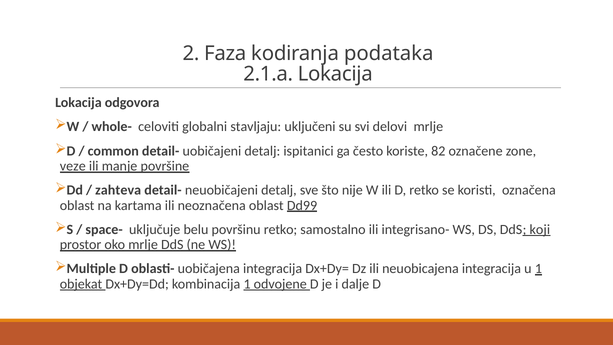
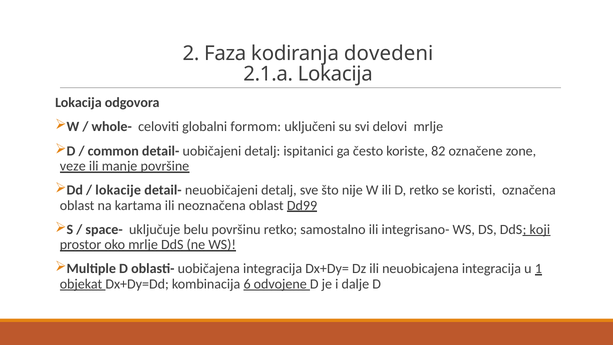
podataka: podataka -> dovedeni (389, 53)
stavljaju: stavljaju -> formom (256, 127)
zahteva: zahteva -> lokacije (118, 190)
kombinacija 1: 1 -> 6 (247, 284)
